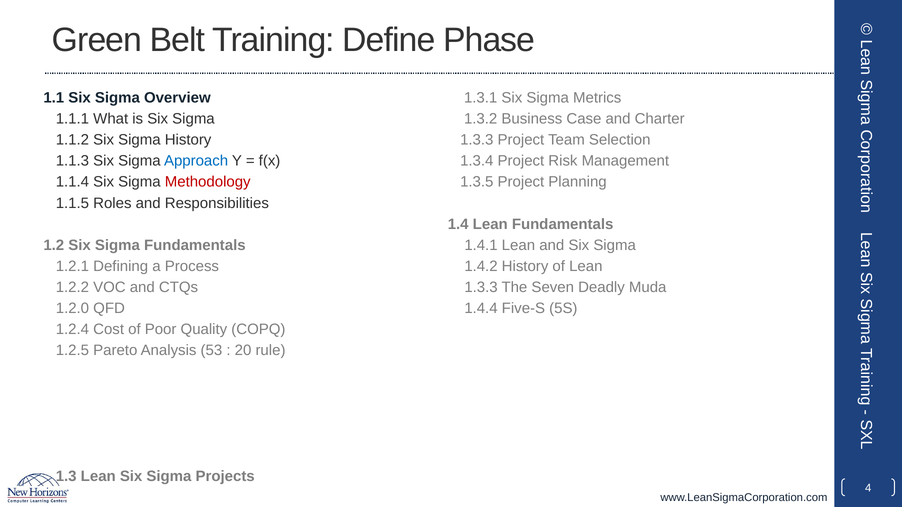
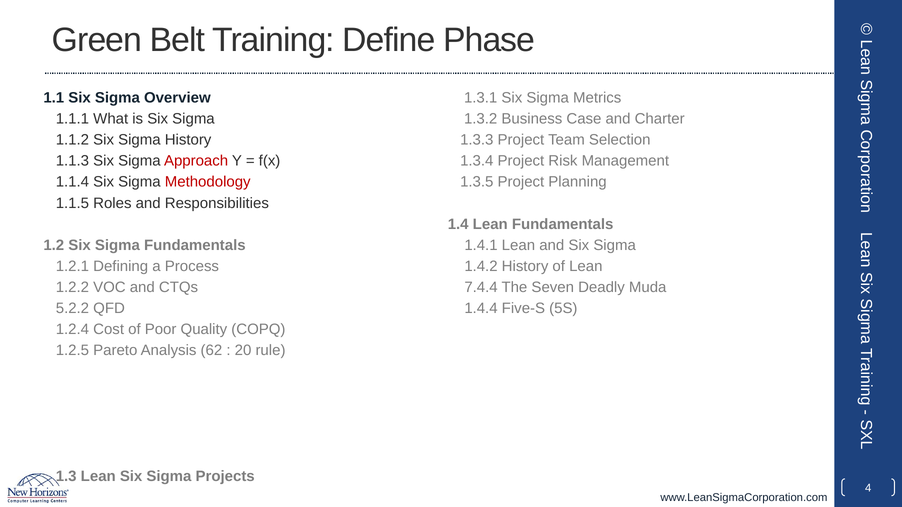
Approach colour: blue -> red (196, 161)
1.3.3: 1.3.3 -> 7.4.4 (481, 287)
1.2.0: 1.2.0 -> 5.2.2 (72, 308)
53: 53 -> 62 (211, 350)
